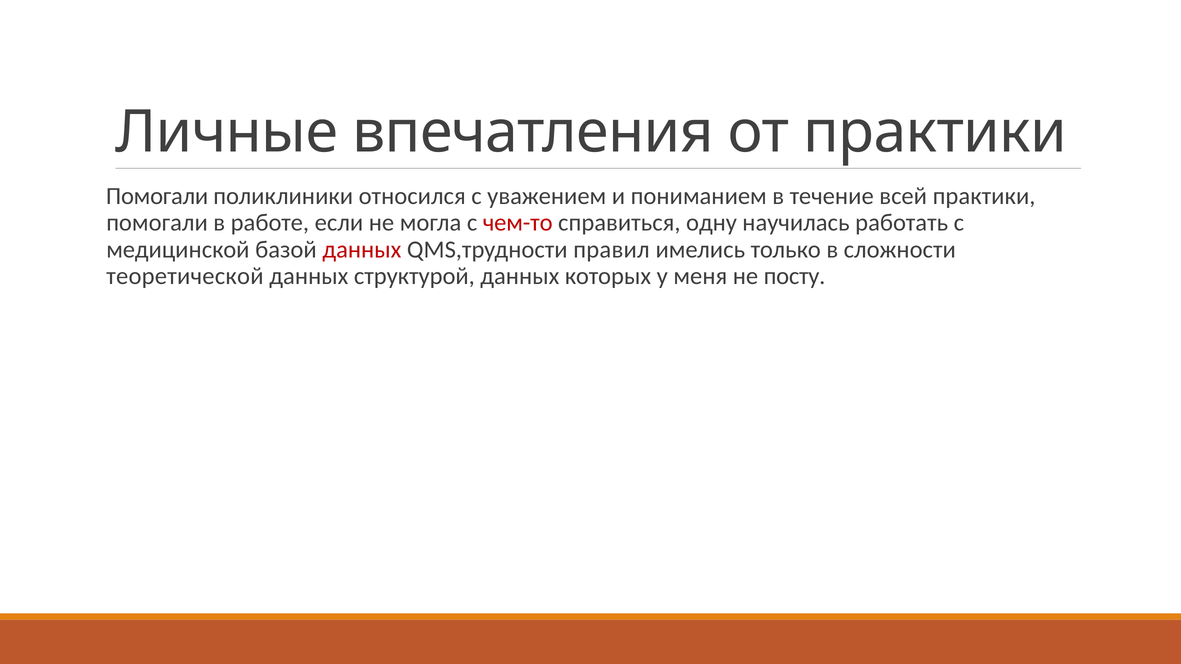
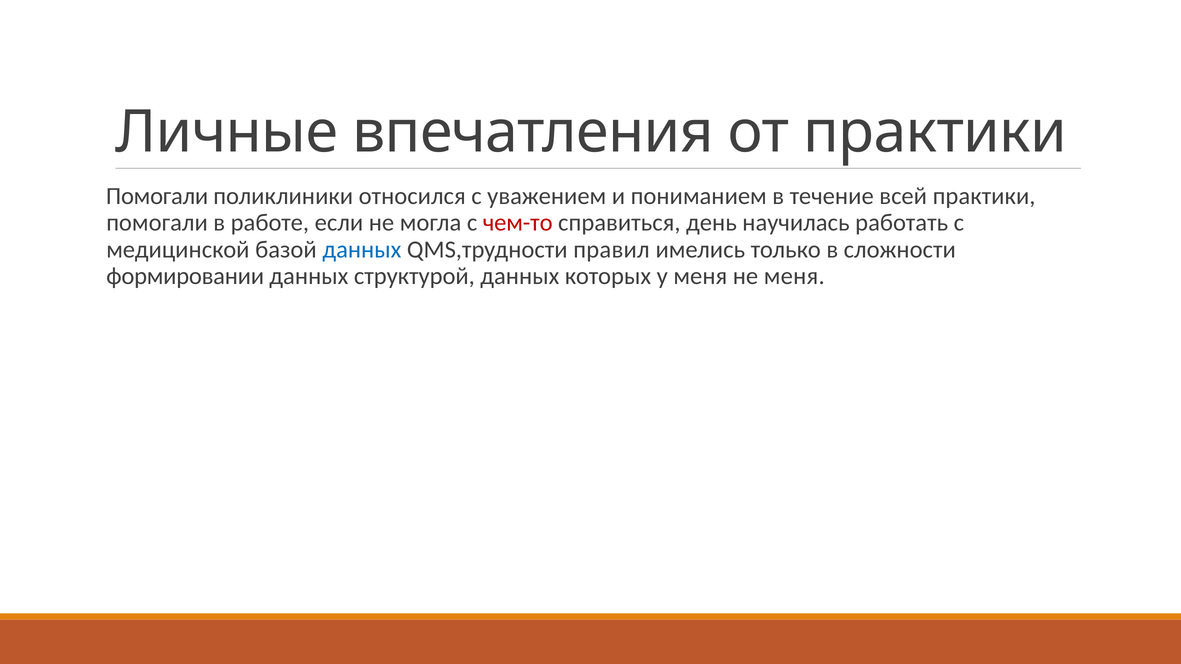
одну: одну -> день (711, 223)
данных colour: red -> blue (362, 250)
теоретической: теоретической -> формировании (185, 276)
не посту: посту -> меня (794, 276)
